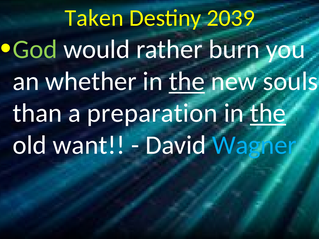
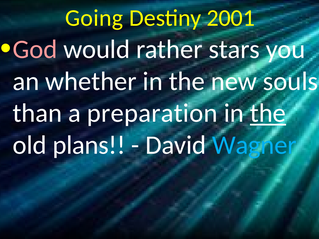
Taken: Taken -> Going (94, 18)
2039: 2039 -> 2001 (231, 18)
God colour: light green -> pink (35, 50)
burn: burn -> stars (234, 50)
the underline: present -> none (187, 81)
want: want -> plans (89, 145)
